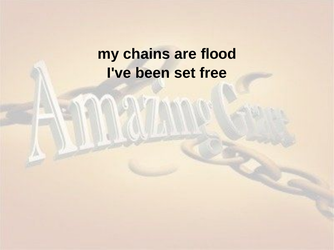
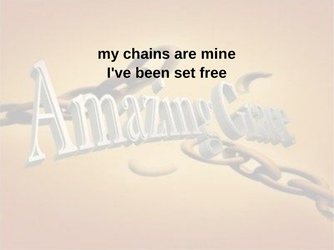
flood: flood -> mine (218, 54)
